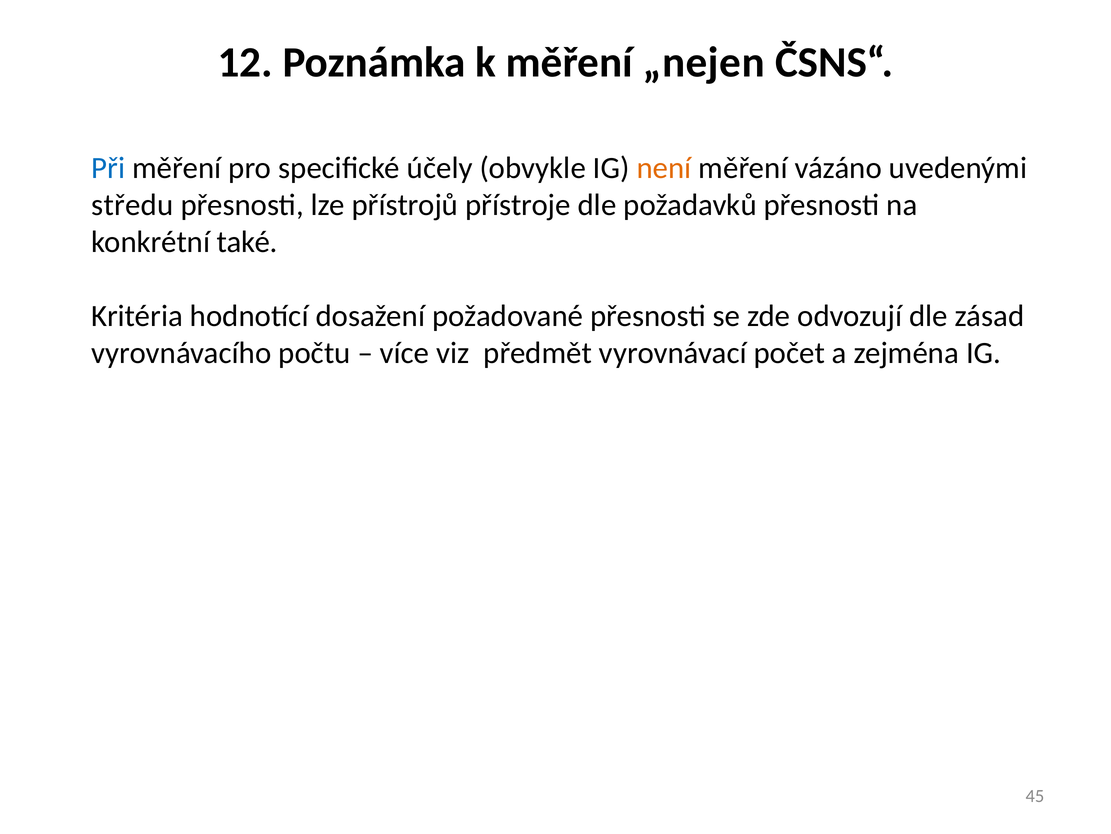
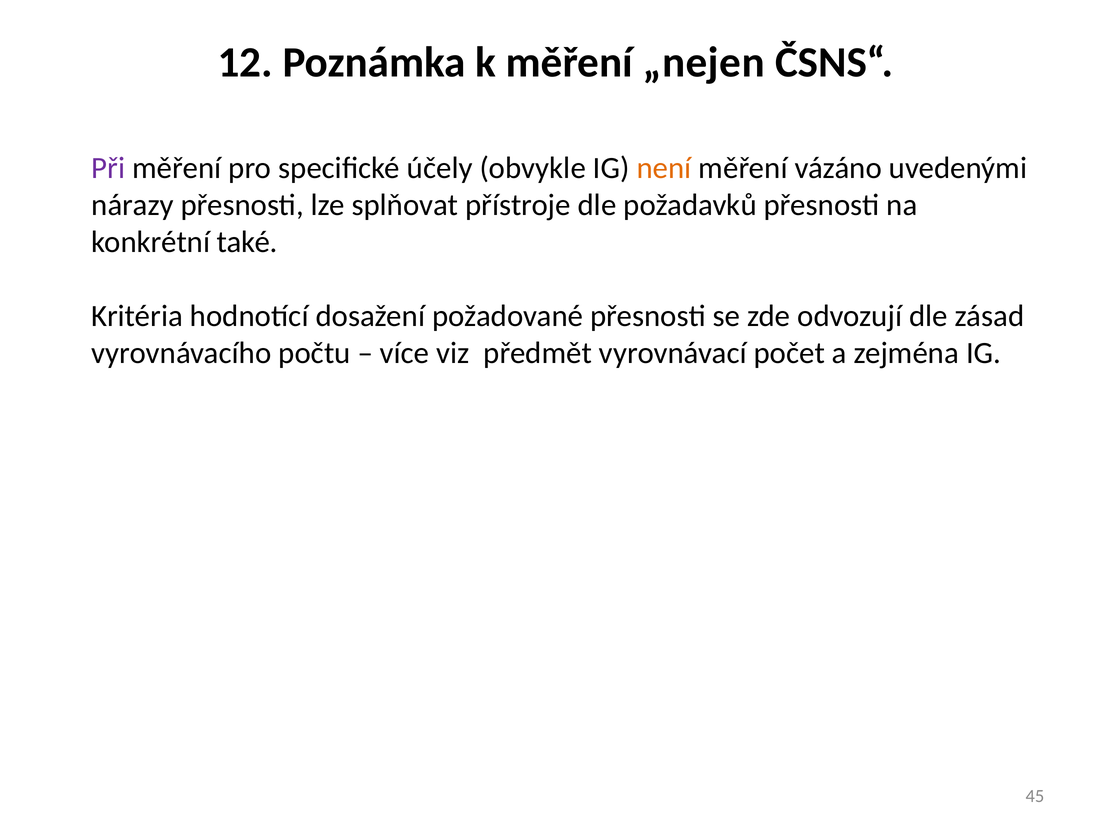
Při colour: blue -> purple (108, 168)
středu: středu -> nárazy (133, 205)
přístrojů: přístrojů -> splňovat (405, 205)
